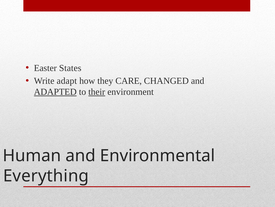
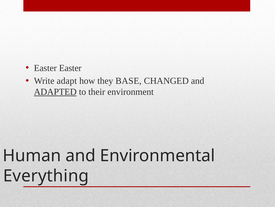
Easter States: States -> Easter (70, 68)
CARE: CARE -> BASE (128, 81)
their underline: present -> none (97, 92)
